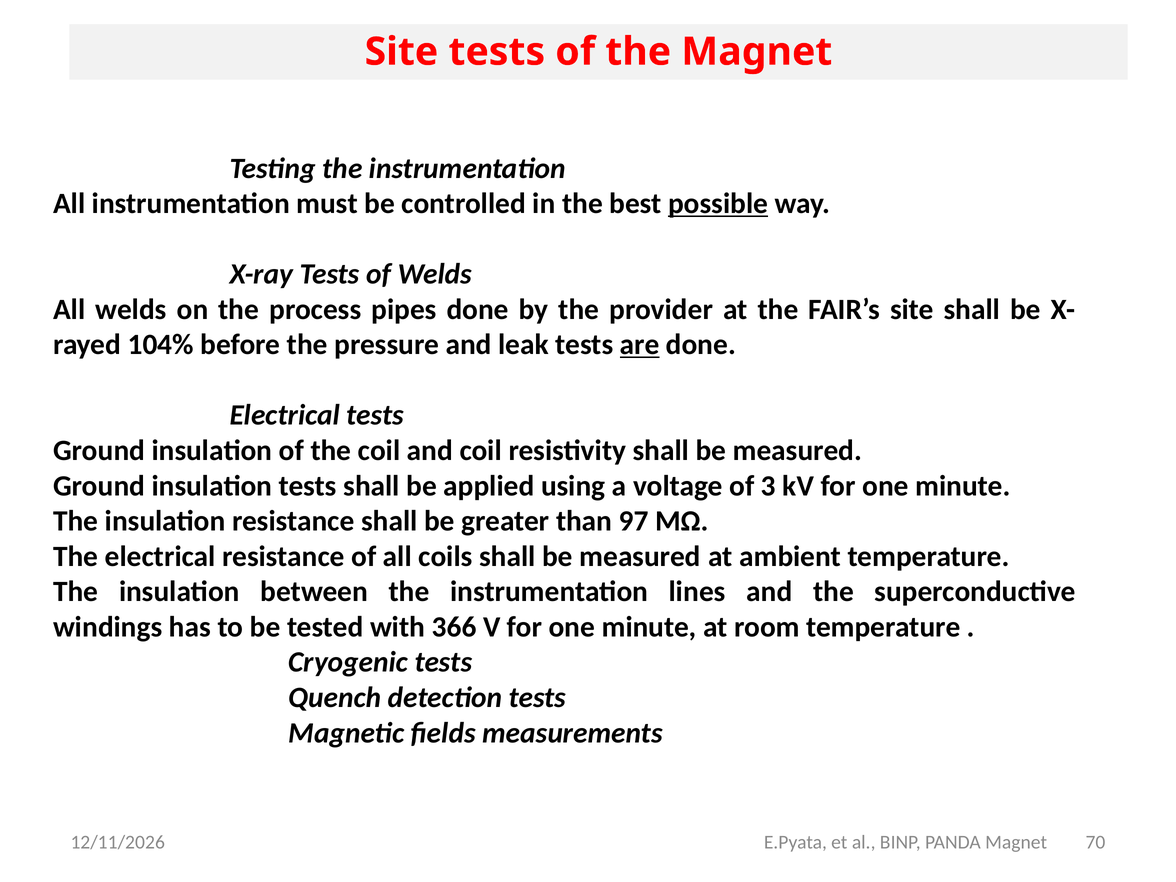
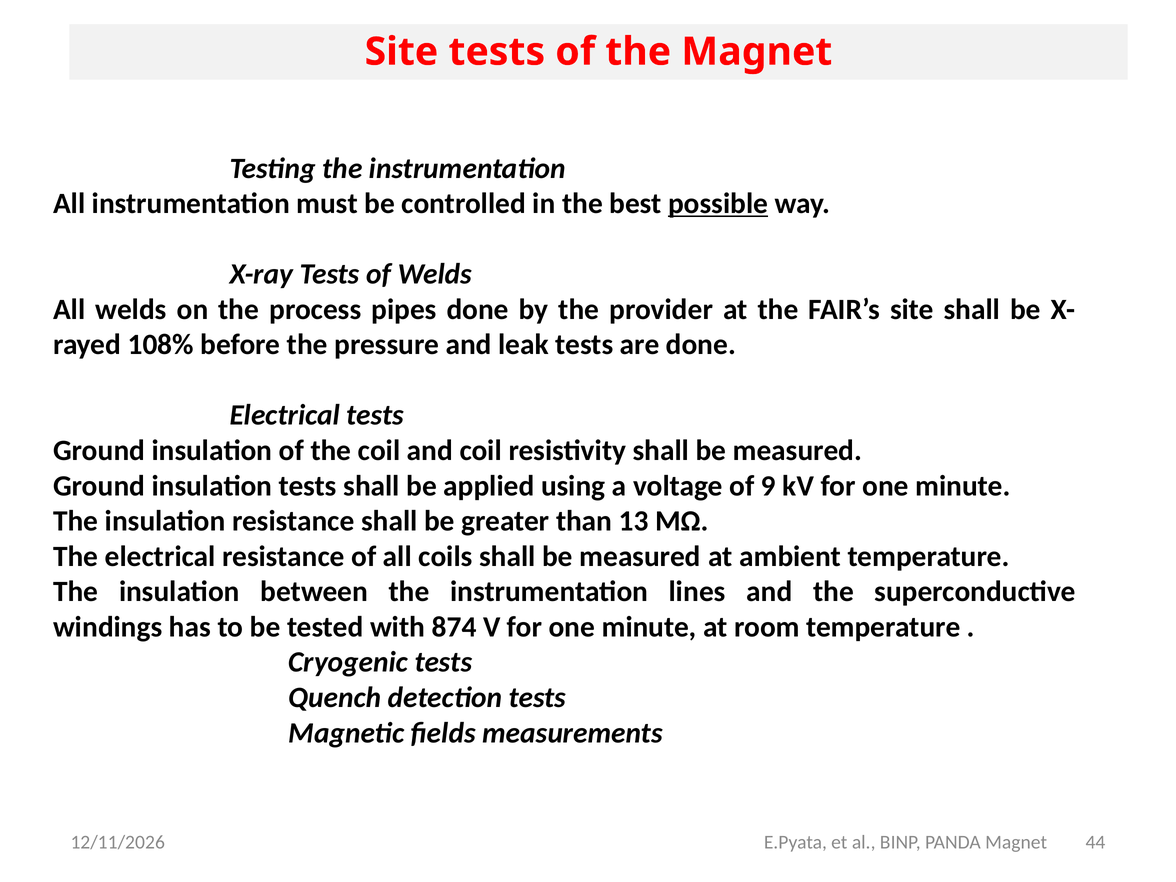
104%: 104% -> 108% (161, 345)
are underline: present -> none (640, 345)
3: 3 -> 9 (768, 486)
97: 97 -> 13 (634, 521)
366: 366 -> 874 (454, 627)
70: 70 -> 44 (1096, 842)
